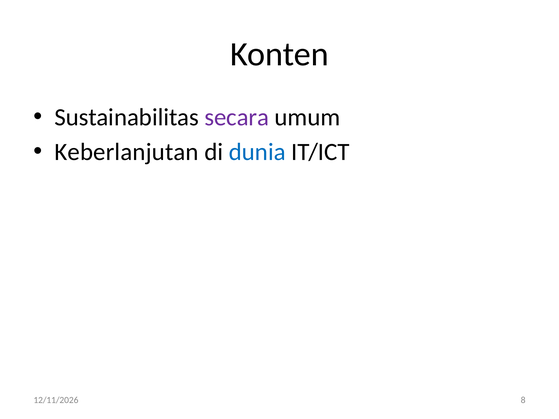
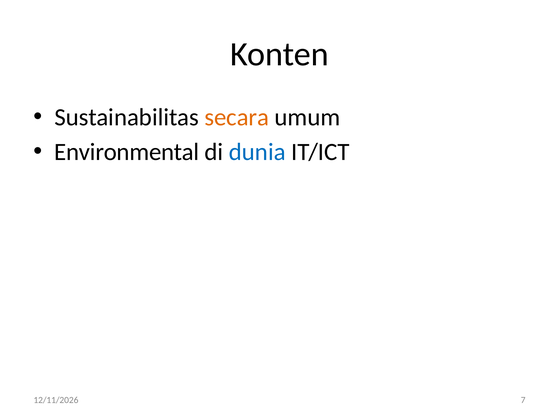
secara colour: purple -> orange (237, 117)
Keberlanjutan: Keberlanjutan -> Environmental (127, 152)
8: 8 -> 7 (523, 400)
